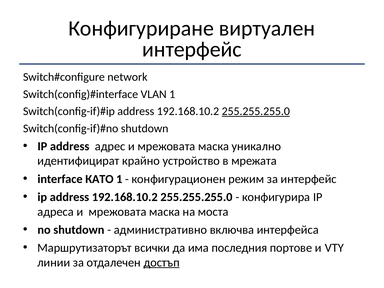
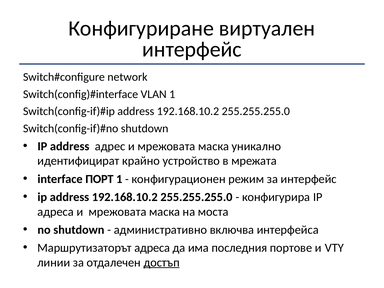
255.255.255.0 underline: present -> none (256, 111)
КАТО: КАТО -> ПОРТ (99, 179)
Маршрутизаторът всички: всички -> адреса (152, 248)
